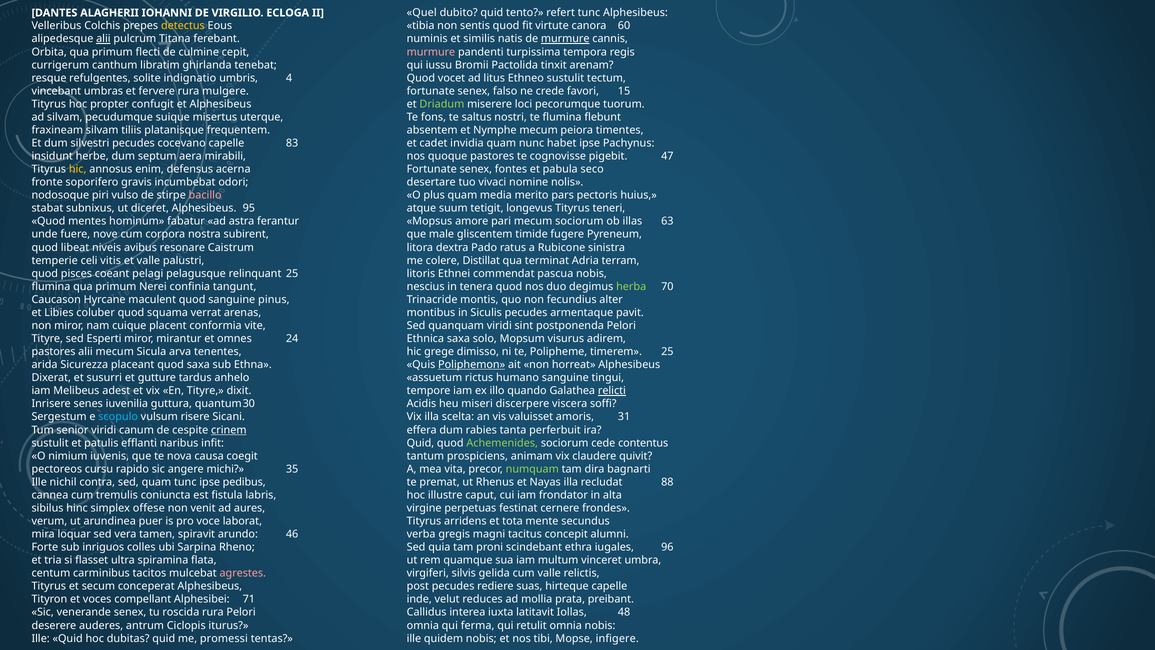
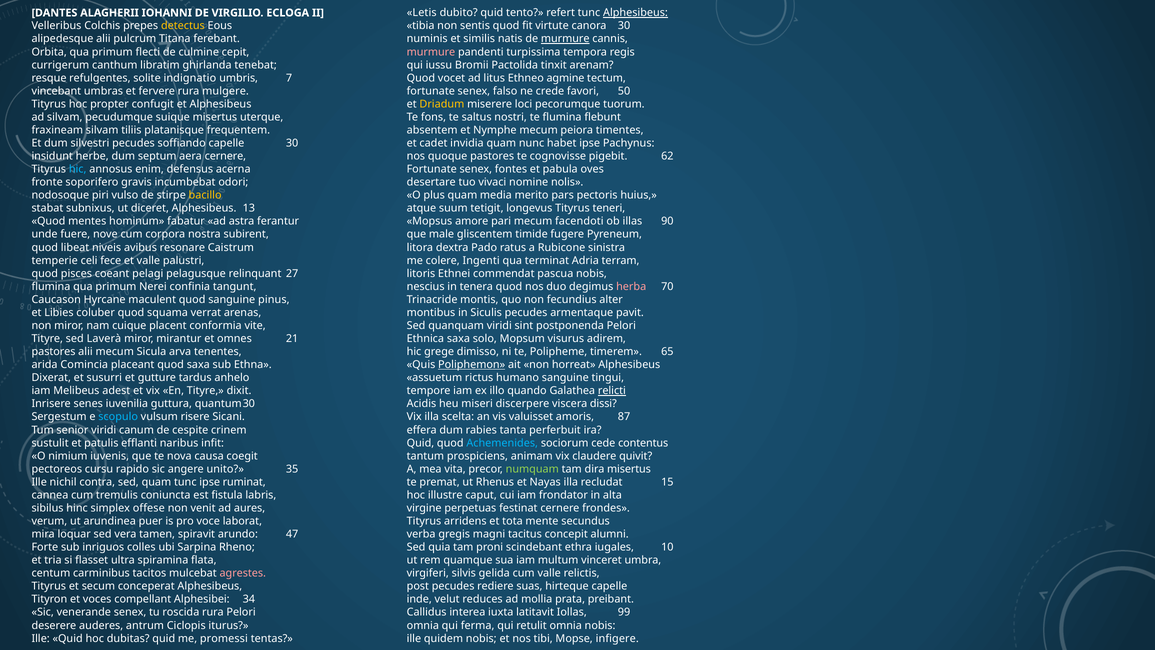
Quel: Quel -> Letis (422, 13)
Alphesibeus underline: none -> present (635, 13)
canora 60: 60 -> 30 (624, 26)
alii underline: present -> none (103, 39)
4: 4 -> 7 (289, 78)
Ethneo sustulit: sustulit -> agmine (565, 78)
15: 15 -> 50 (624, 91)
Driadum colour: light green -> yellow (442, 104)
cocevano: cocevano -> soffiando (182, 143)
capelle 83: 83 -> 30 (292, 143)
aera mirabili: mirabili -> cernere (225, 156)
47: 47 -> 62 (667, 156)
hic colour: yellow -> light blue (78, 169)
seco: seco -> oves (592, 169)
bacillo colour: pink -> yellow (205, 195)
95: 95 -> 13 (249, 208)
mecum sociorum: sociorum -> facendoti (579, 221)
63: 63 -> 90 (667, 221)
vitis: vitis -> fece (111, 260)
Distillat: Distillat -> Ingenti (481, 260)
relinquant 25: 25 -> 27 (292, 273)
herba colour: light green -> pink (631, 286)
Esperti: Esperti -> Laverà (104, 339)
24: 24 -> 21 (292, 339)
timerem 25: 25 -> 65 (667, 352)
Sicurezza: Sicurezza -> Comincia (84, 365)
soffi: soffi -> dissi (603, 404)
31: 31 -> 87 (624, 417)
crinem underline: present -> none (229, 430)
Achemenides colour: light green -> light blue (502, 443)
michi: michi -> unito (225, 469)
dira bagnarti: bagnarti -> misertus (629, 469)
pedibus: pedibus -> ruminat (244, 482)
88: 88 -> 15 (667, 482)
46: 46 -> 47 (292, 534)
96: 96 -> 10 (667, 547)
71: 71 -> 34 (249, 599)
48: 48 -> 99 (624, 612)
